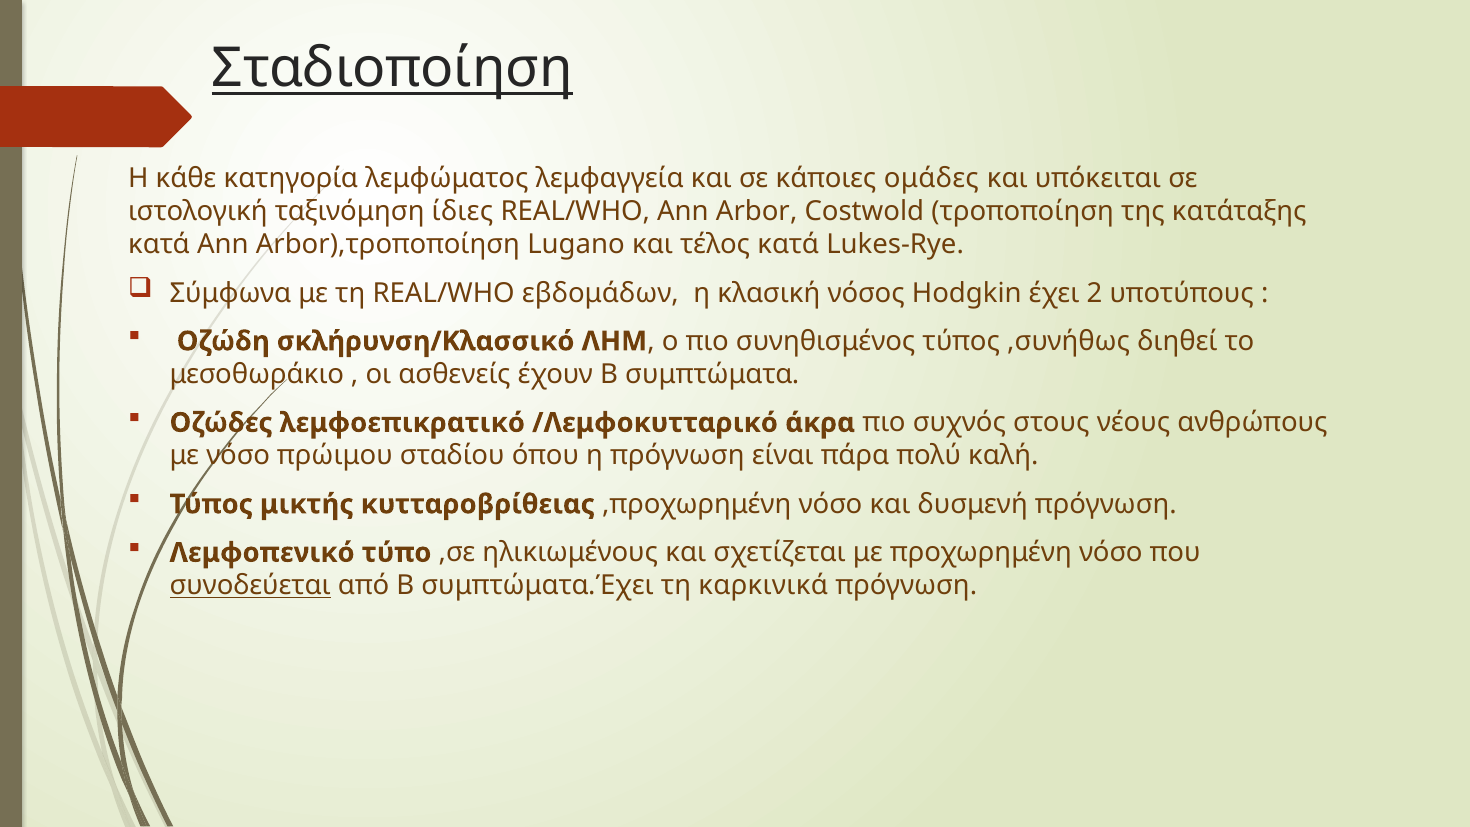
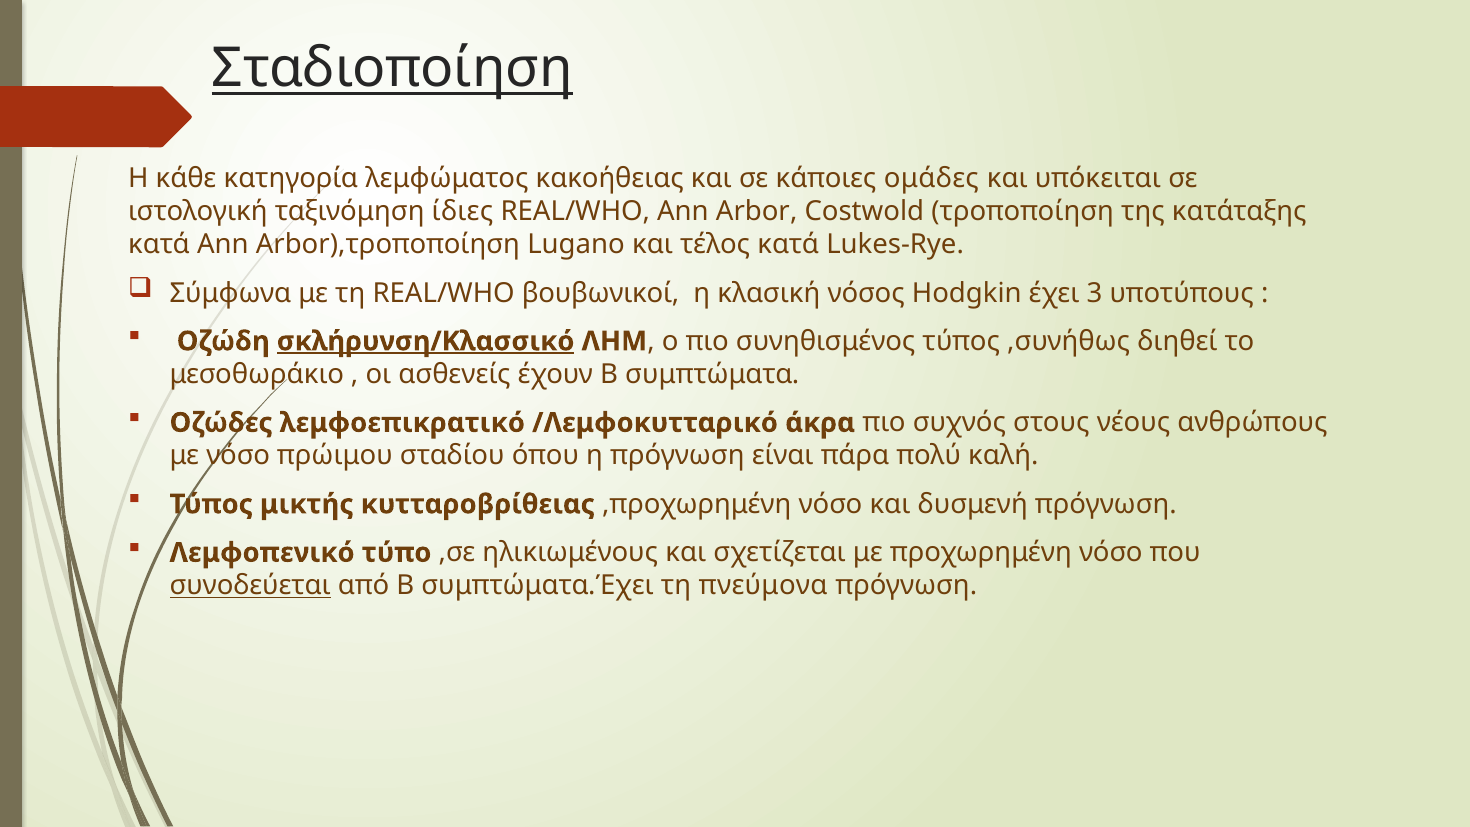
λεμφαγγεία: λεμφαγγεία -> κακοήθειας (610, 178)
εβδομάδων: εβδομάδων -> βουβωνικοί (601, 293)
2: 2 -> 3 (1095, 293)
σκλήρυνση/Κλασσικό underline: none -> present (426, 341)
καρκινικά: καρκινικά -> πνεύμονα (763, 586)
